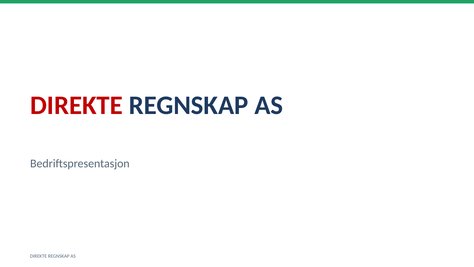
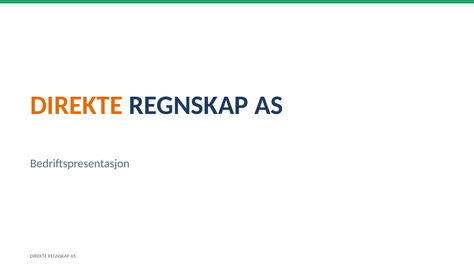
DIREKTE colour: red -> orange (76, 105)
